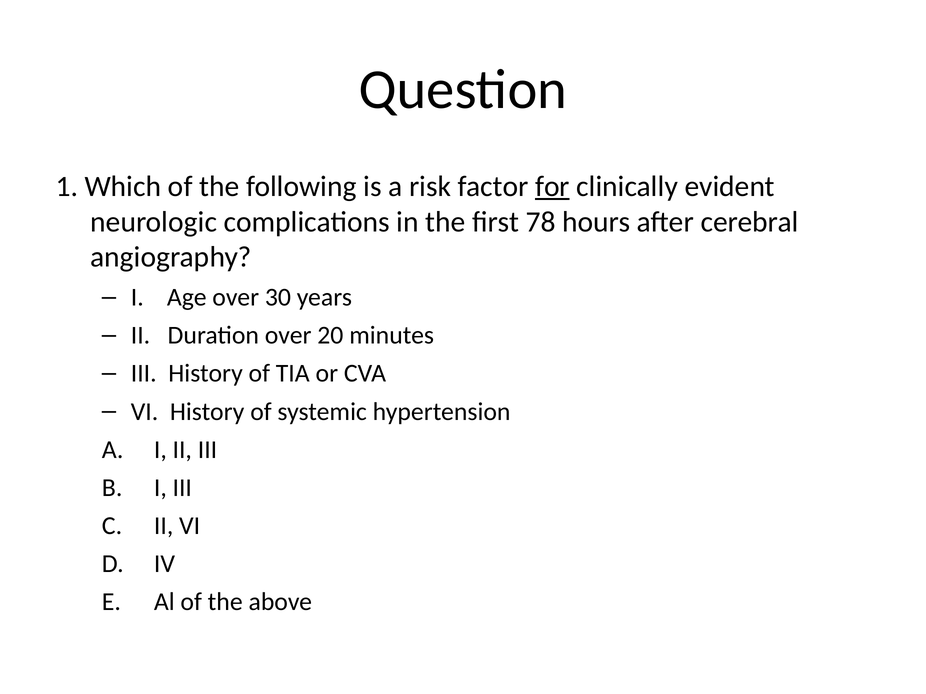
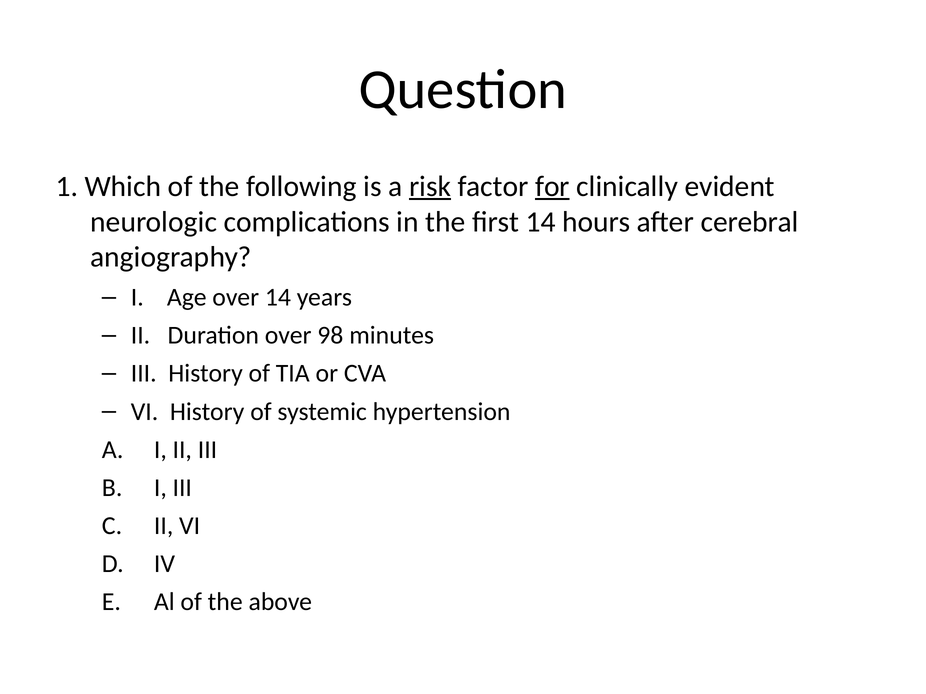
risk underline: none -> present (430, 186)
first 78: 78 -> 14 (541, 222)
over 30: 30 -> 14 (278, 298)
20: 20 -> 98 (330, 336)
